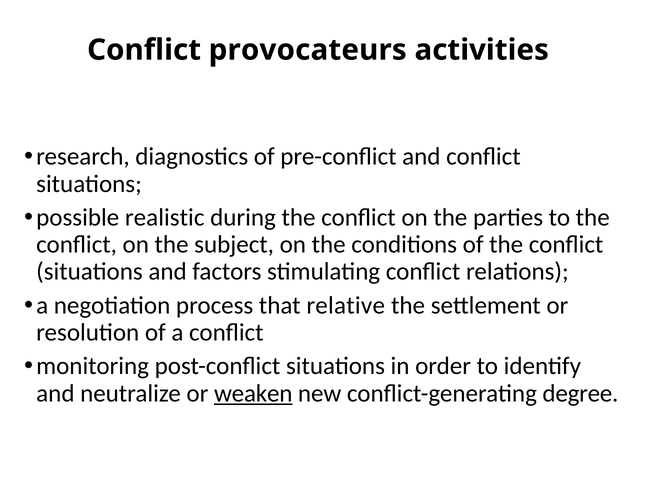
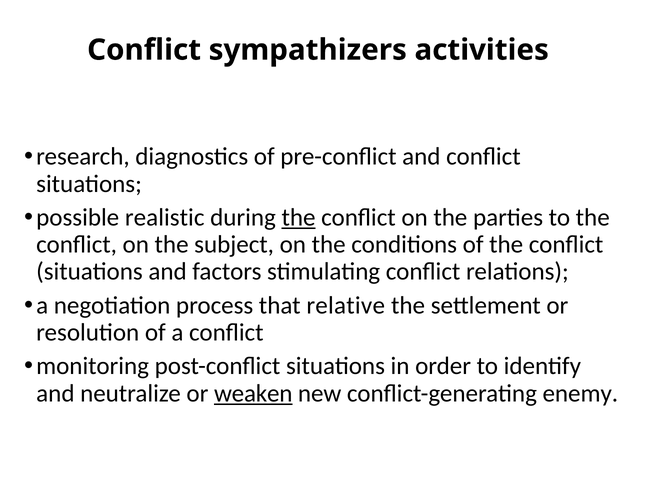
provocateurs: provocateurs -> sympathizers (308, 50)
the underline: none -> present (299, 218)
degree: degree -> enemy (580, 394)
